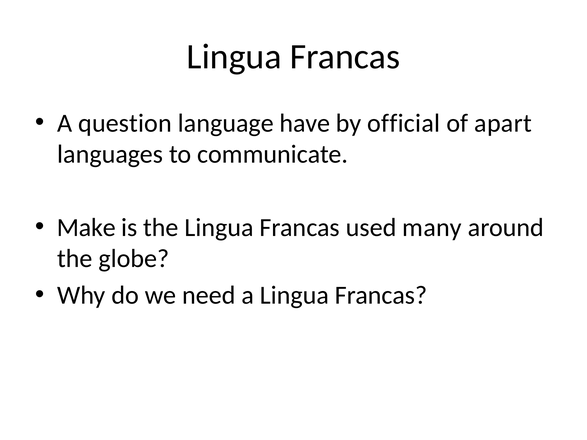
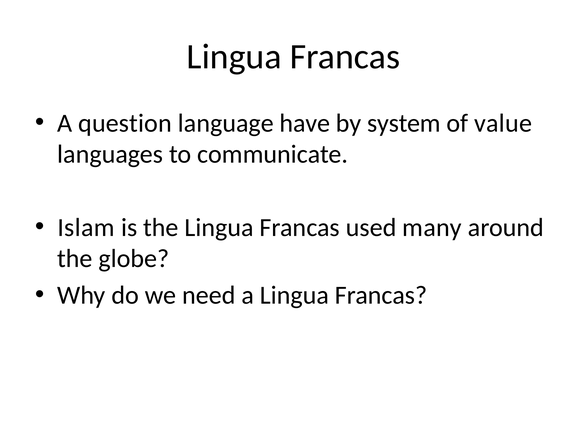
official: official -> system (404, 123)
apart: apart -> value (503, 123)
Make: Make -> Islam (86, 228)
